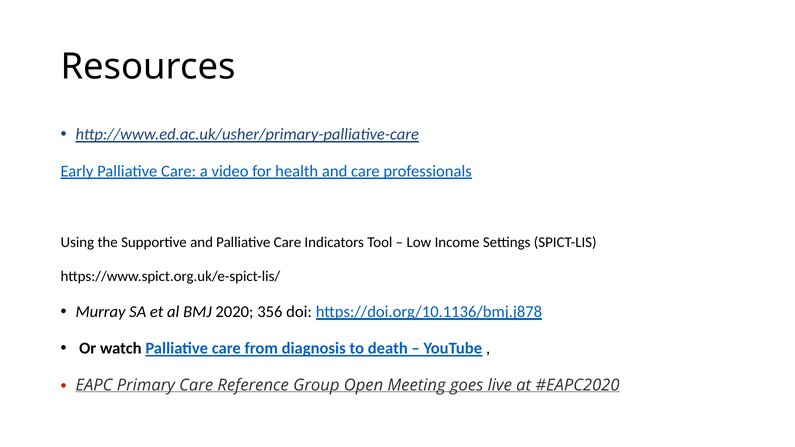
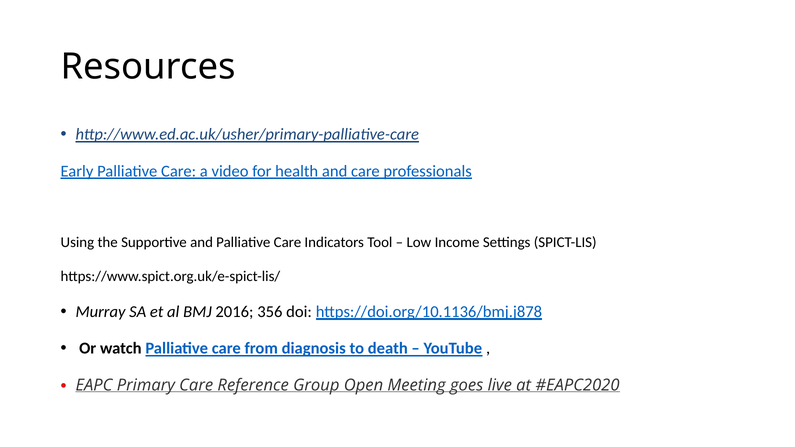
2020: 2020 -> 2016 (234, 312)
